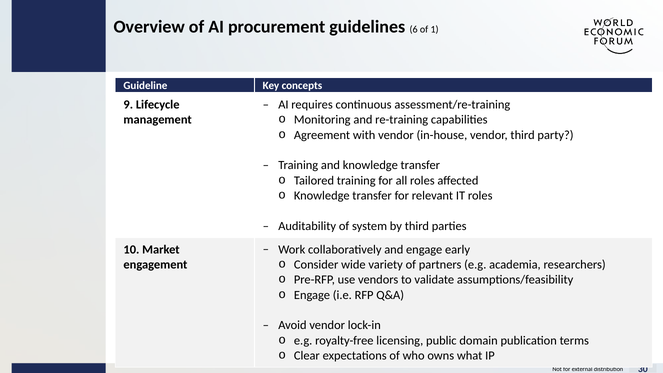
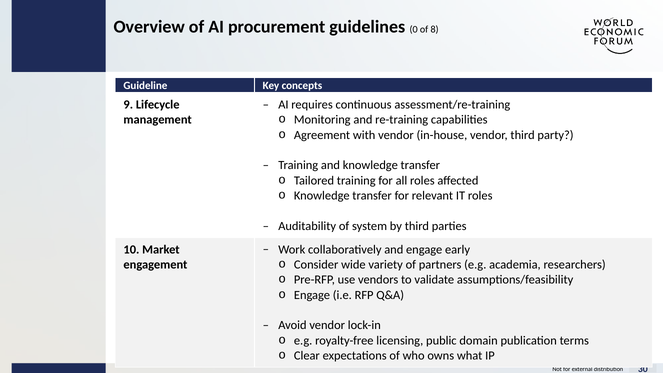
6: 6 -> 0 (414, 29)
1: 1 -> 8 (435, 29)
